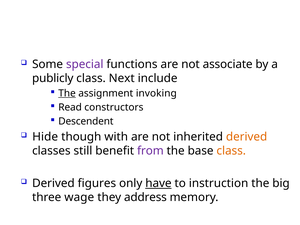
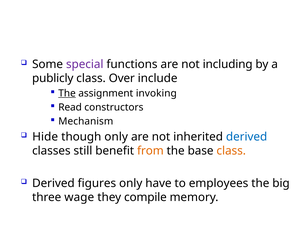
associate: associate -> including (228, 64)
Next: Next -> Over (122, 78)
Descendent: Descendent -> Mechanism (86, 121)
though with: with -> only (116, 137)
derived colour: orange -> blue (247, 137)
from colour: purple -> orange (150, 151)
have underline: present -> none (158, 183)
instruction: instruction -> employees (219, 183)
address: address -> compile (145, 197)
